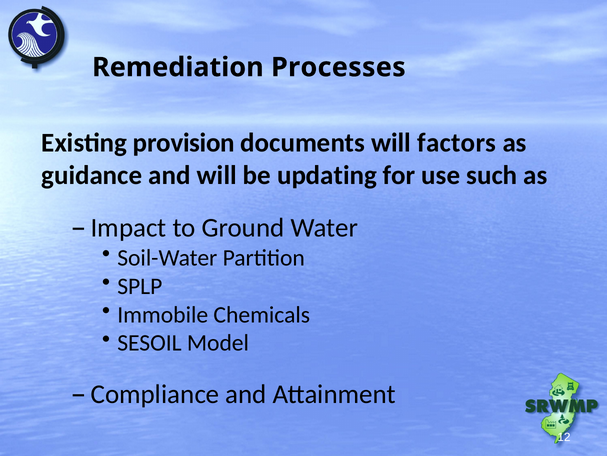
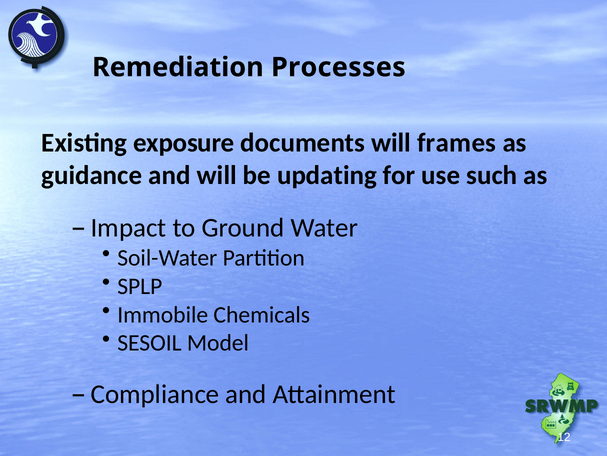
provision: provision -> exposure (184, 142)
factors: factors -> frames (457, 142)
